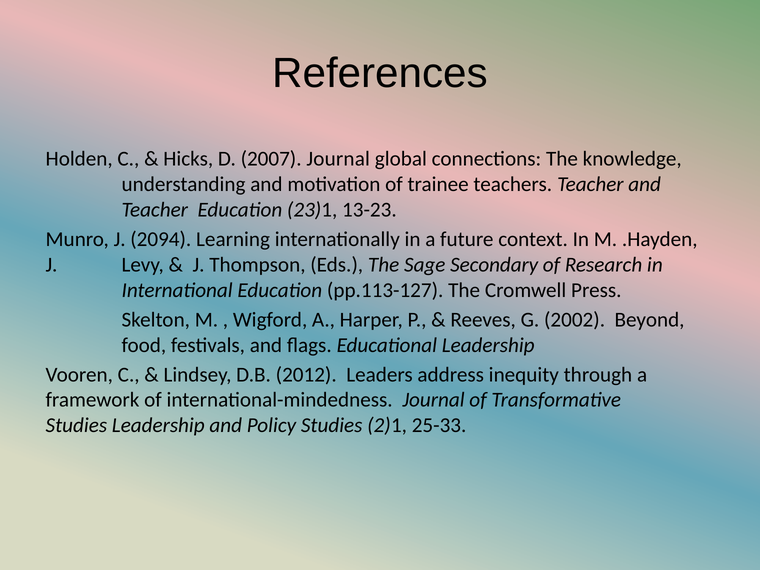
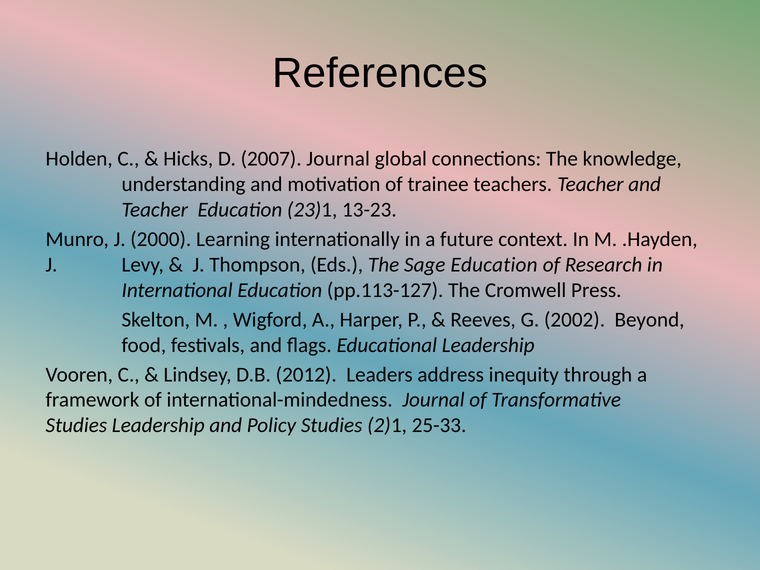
2094: 2094 -> 2000 (161, 239)
Sage Secondary: Secondary -> Education (494, 265)
